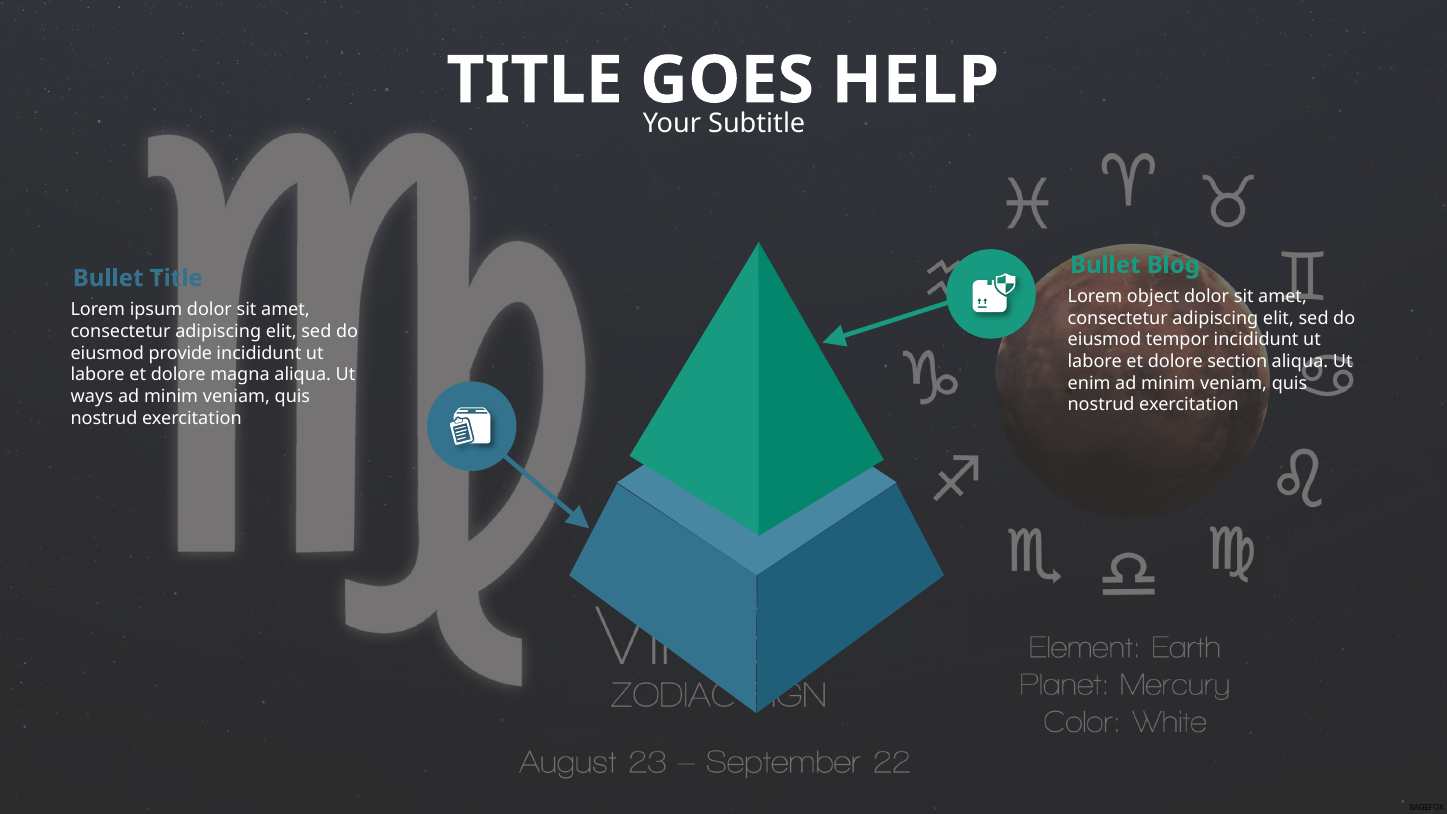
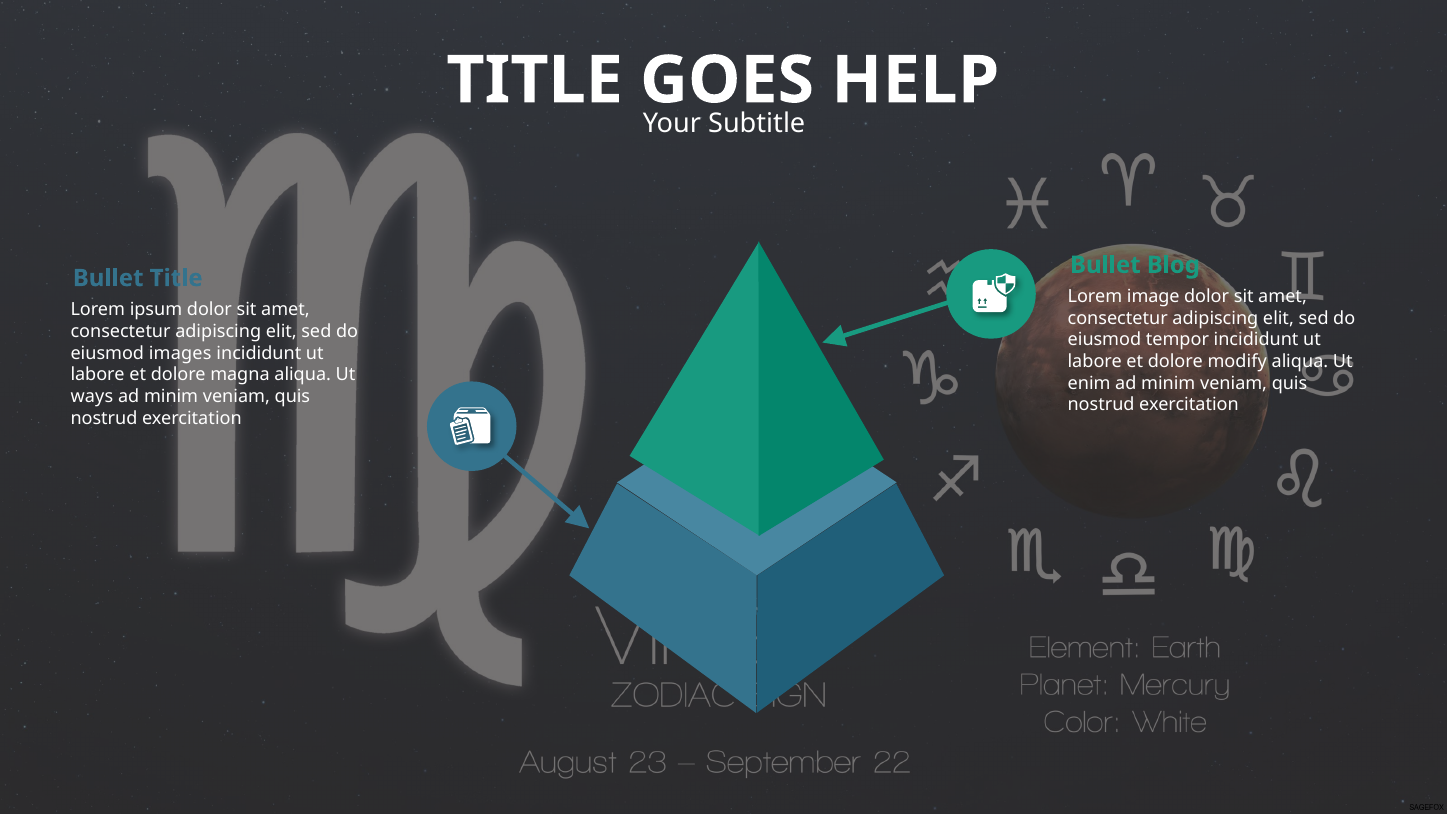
object: object -> image (1153, 296)
provide: provide -> images (180, 353)
section: section -> modify (1237, 362)
